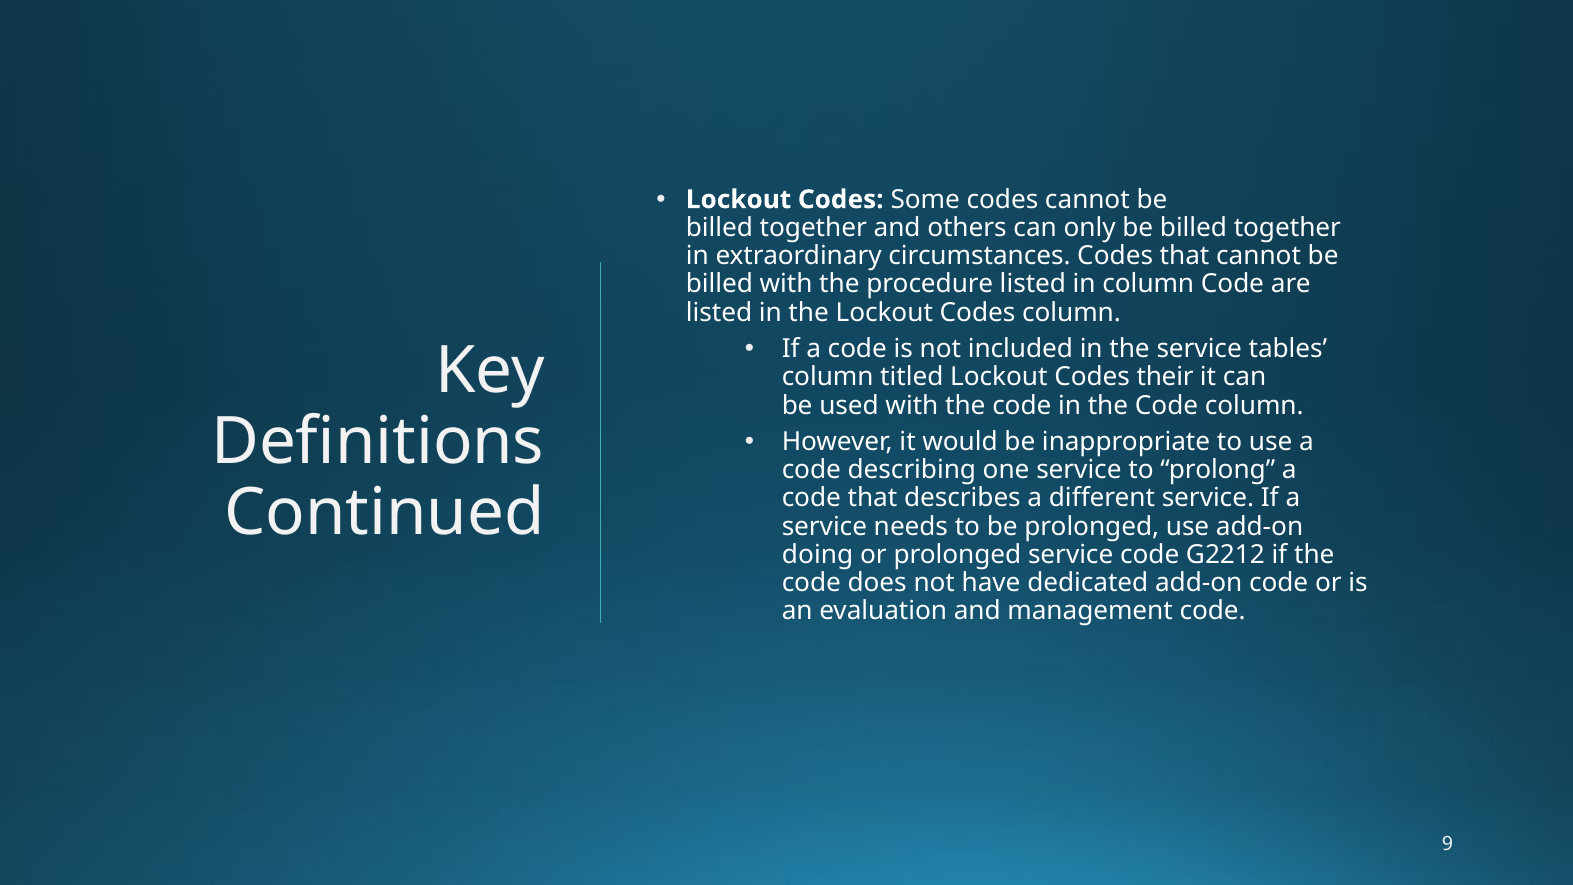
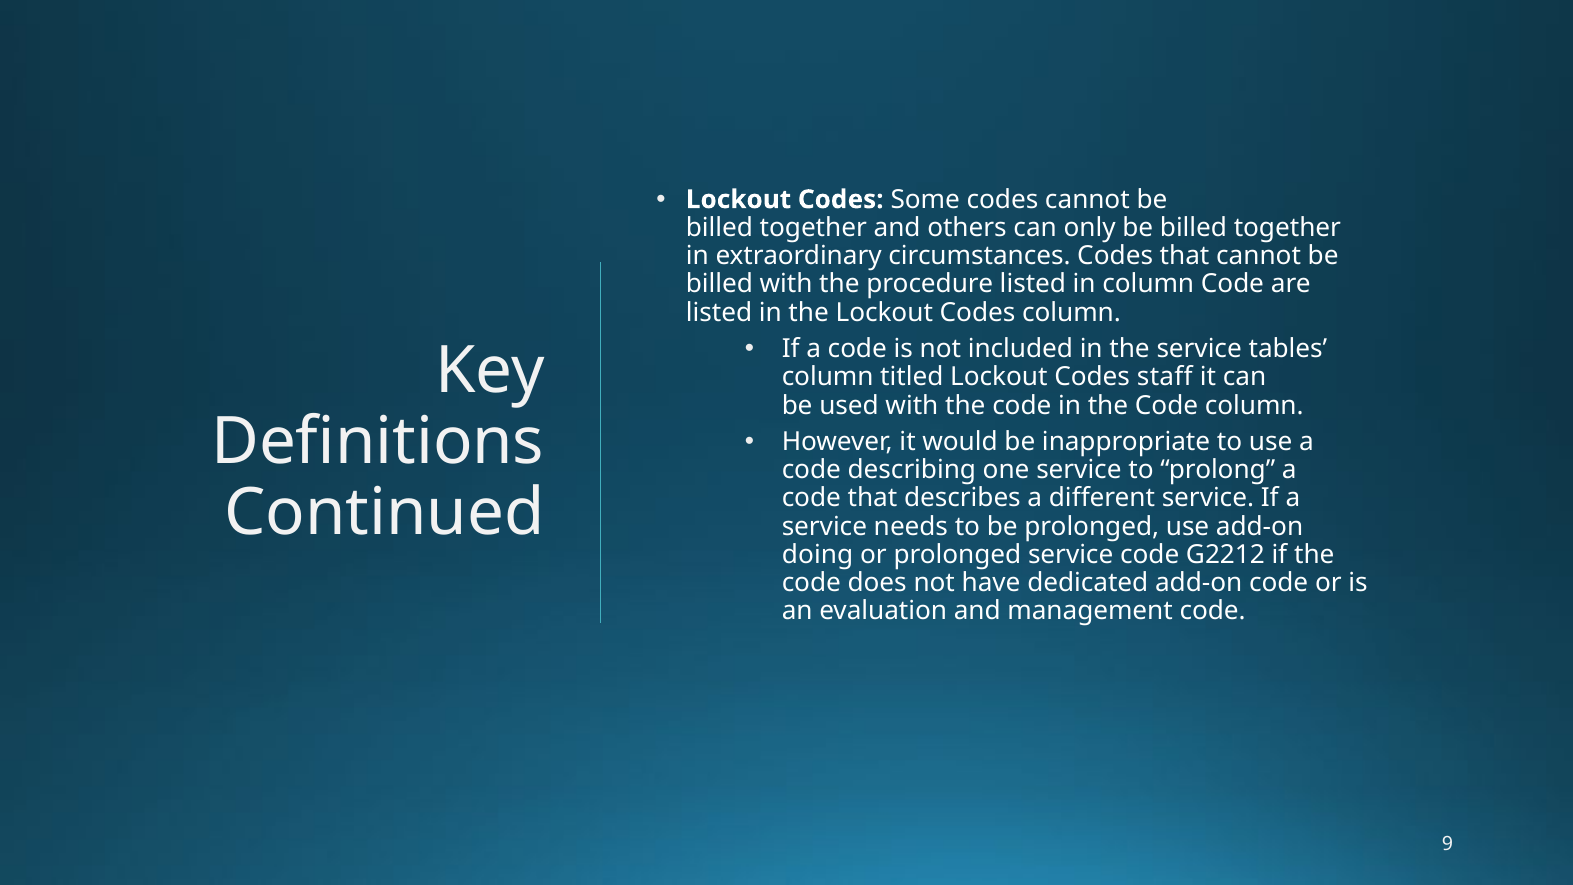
their: their -> staff (1165, 377)
